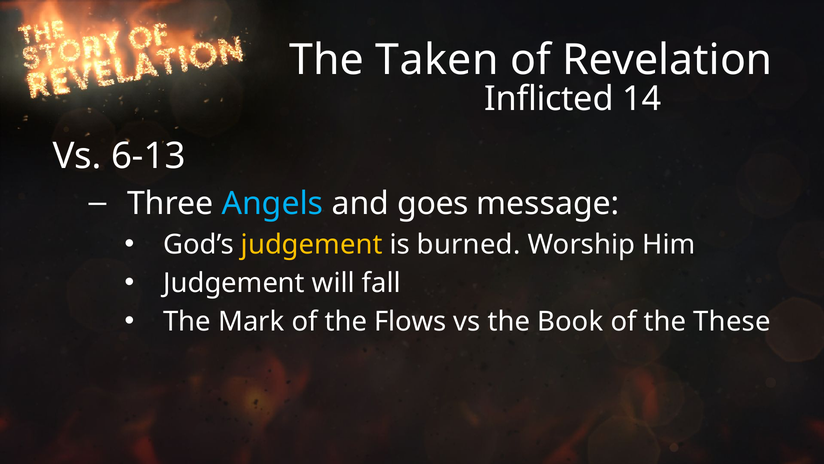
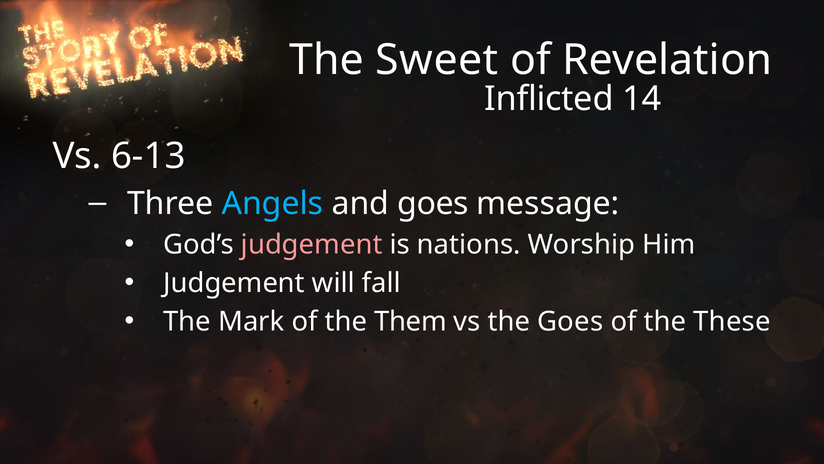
Taken: Taken -> Sweet (437, 60)
judgement colour: yellow -> pink (312, 244)
burned: burned -> nations (469, 244)
Flows: Flows -> Them (410, 321)
the Book: Book -> Goes (570, 321)
